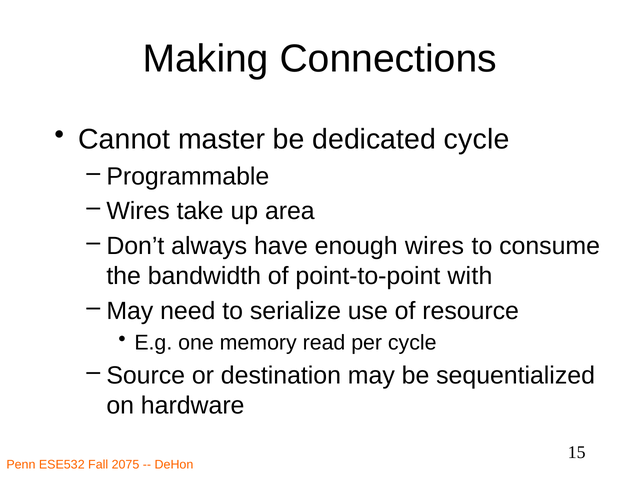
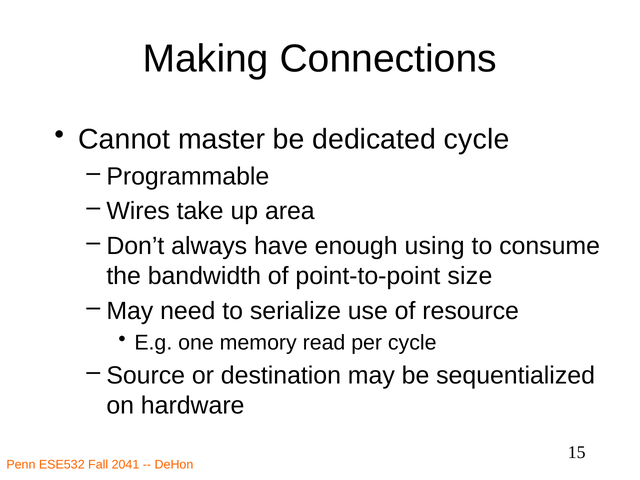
enough wires: wires -> using (435, 246)
with: with -> size (470, 276)
2075: 2075 -> 2041 (125, 465)
